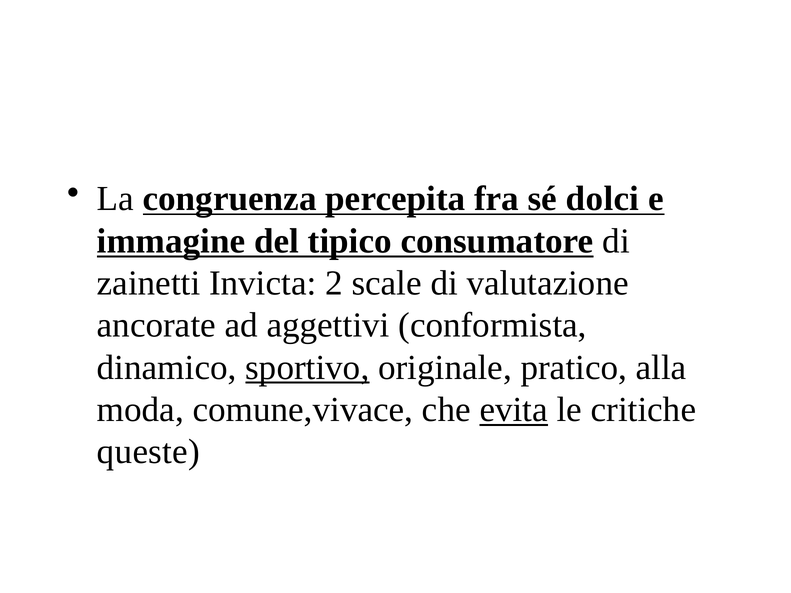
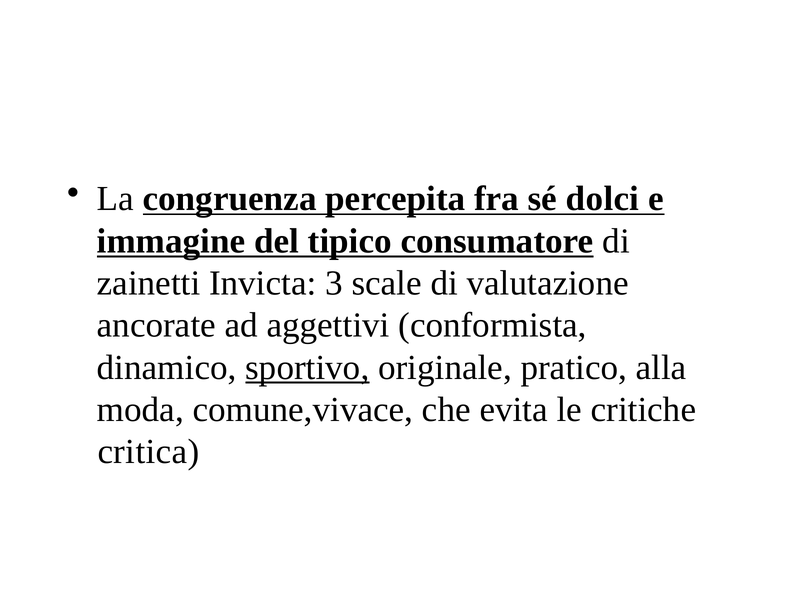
2: 2 -> 3 (334, 283)
evita underline: present -> none (514, 410)
queste: queste -> critica (148, 452)
